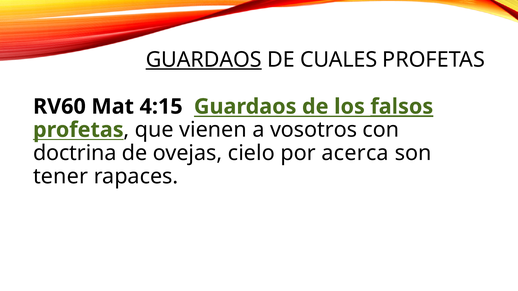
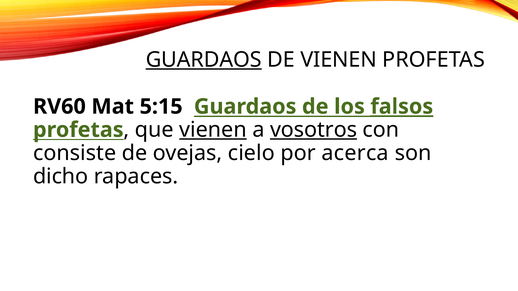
DE CUALES: CUALES -> VIENEN (339, 60)
4:15: 4:15 -> 5:15 (161, 107)
vienen underline: none -> present (213, 130)
vosotros underline: none -> present (314, 130)
doctrina: doctrina -> consiste (75, 153)
tener: tener -> dicho (61, 177)
